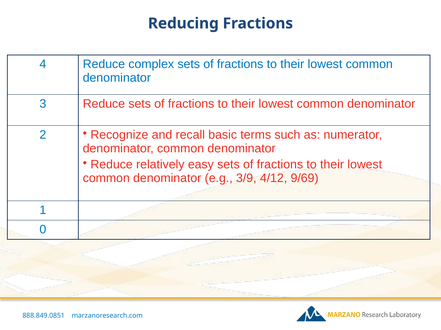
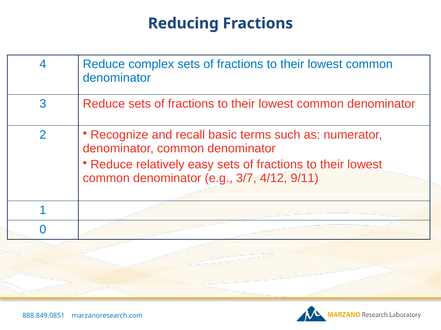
3/9: 3/9 -> 3/7 (246, 178)
9/69: 9/69 -> 9/11 (305, 178)
